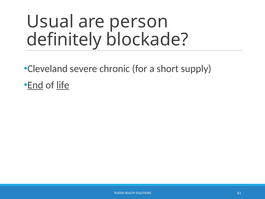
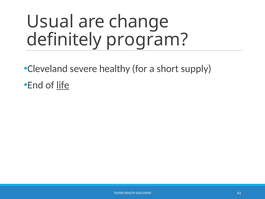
person: person -> change (139, 22)
blockade: blockade -> program (147, 40)
chronic: chronic -> healthy (115, 69)
End underline: present -> none (35, 85)
